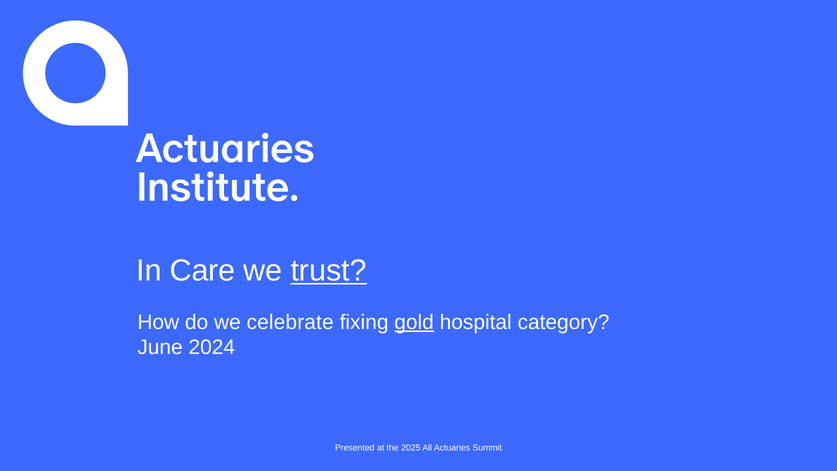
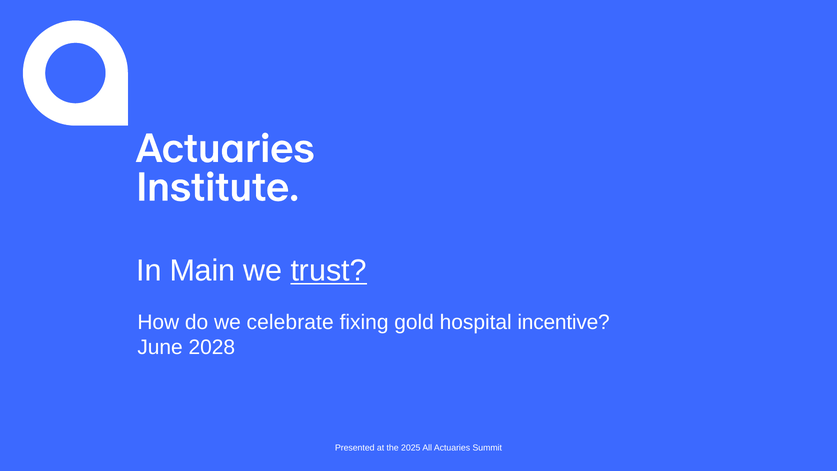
Care: Care -> Main (202, 270)
gold underline: present -> none (414, 322)
category: category -> incentive (564, 322)
2024: 2024 -> 2028 (212, 347)
